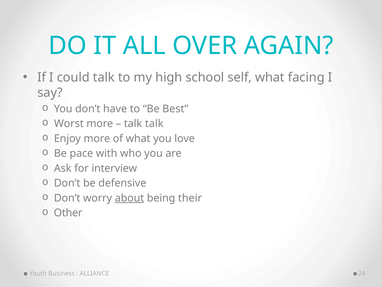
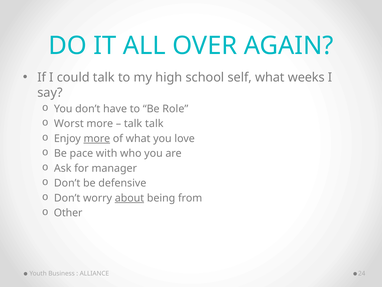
facing: facing -> weeks (306, 77)
Best: Best -> Role (175, 109)
more underline: none -> present (97, 138)
interview: interview -> manager (114, 168)
their: their -> from (190, 198)
